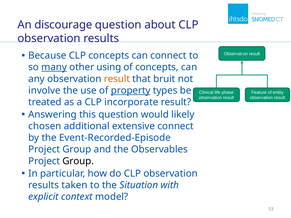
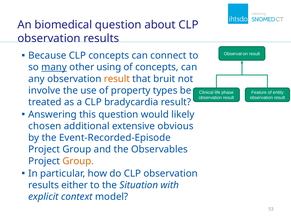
discourage: discourage -> biomedical (63, 25)
property underline: present -> none (131, 91)
incorporate: incorporate -> bradycardia (131, 102)
extensive connect: connect -> obvious (176, 126)
Group colour: black -> orange (78, 161)
taken: taken -> either (75, 185)
